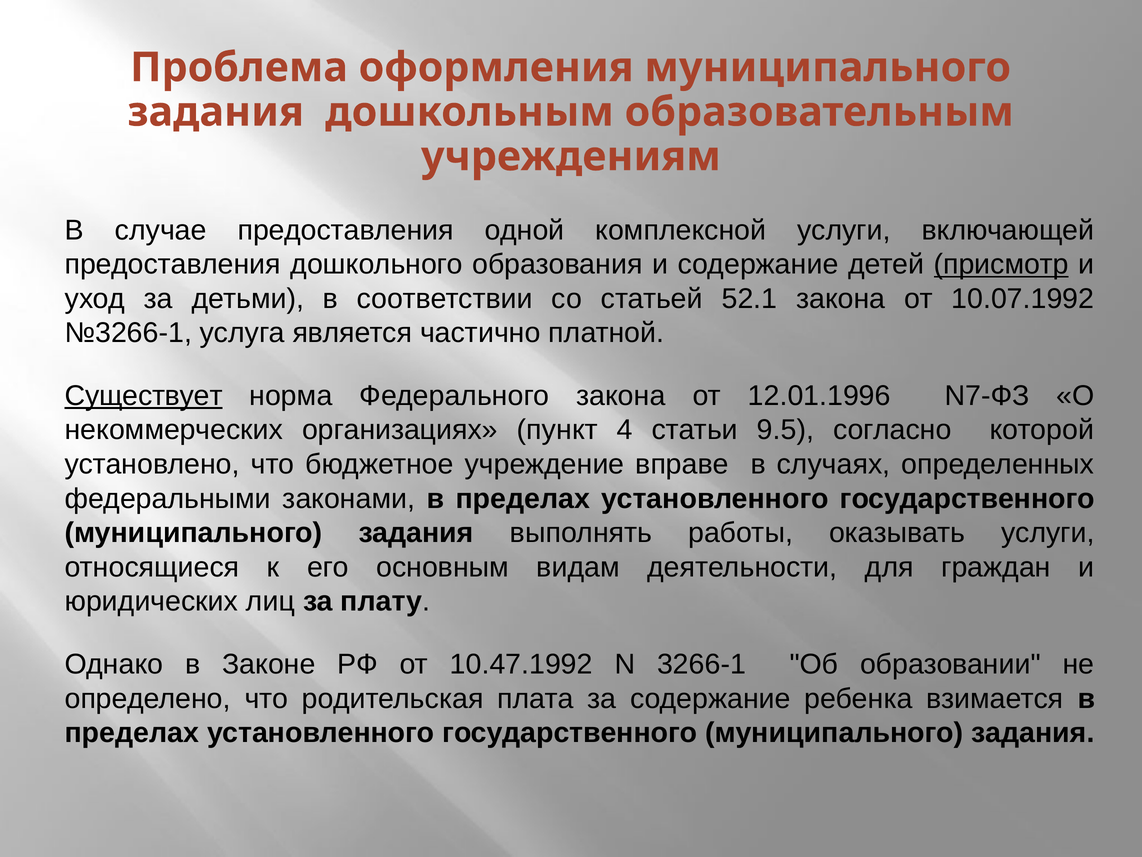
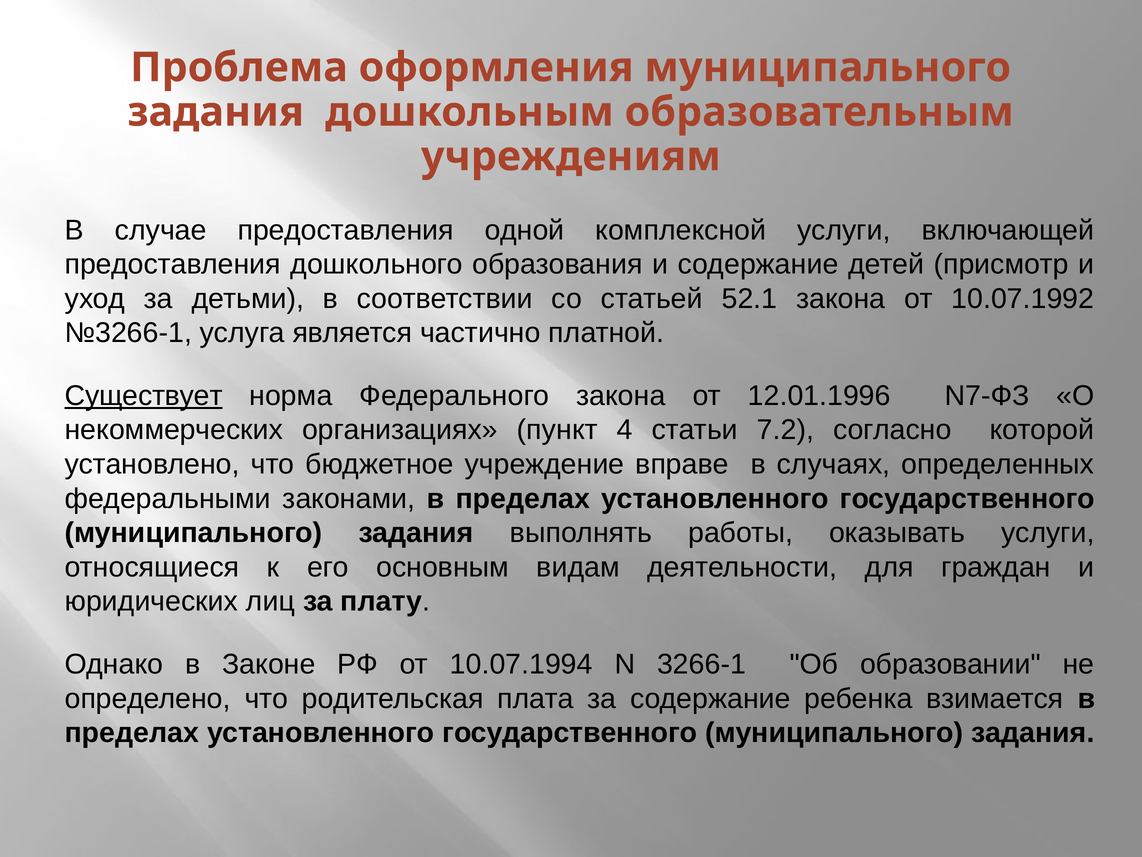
присмотр underline: present -> none (1001, 264)
9.5: 9.5 -> 7.2 (785, 430)
10.47.1992: 10.47.1992 -> 10.07.1994 (521, 664)
